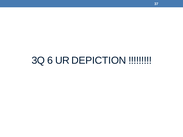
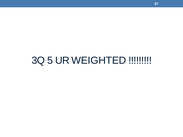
6: 6 -> 5 (50, 61)
DEPICTION: DEPICTION -> WEIGHTED (99, 61)
